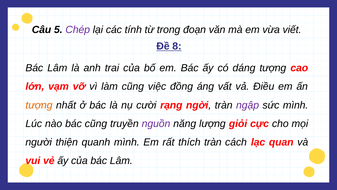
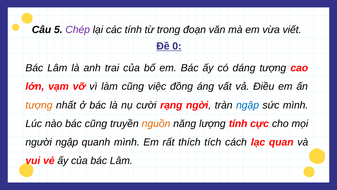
8: 8 -> 0 (177, 46)
ngập colour: purple -> blue (248, 105)
nguồn colour: purple -> orange (156, 123)
lượng giỏi: giỏi -> tính (238, 123)
người thiện: thiện -> ngập (67, 142)
thích tràn: tràn -> tích (213, 142)
